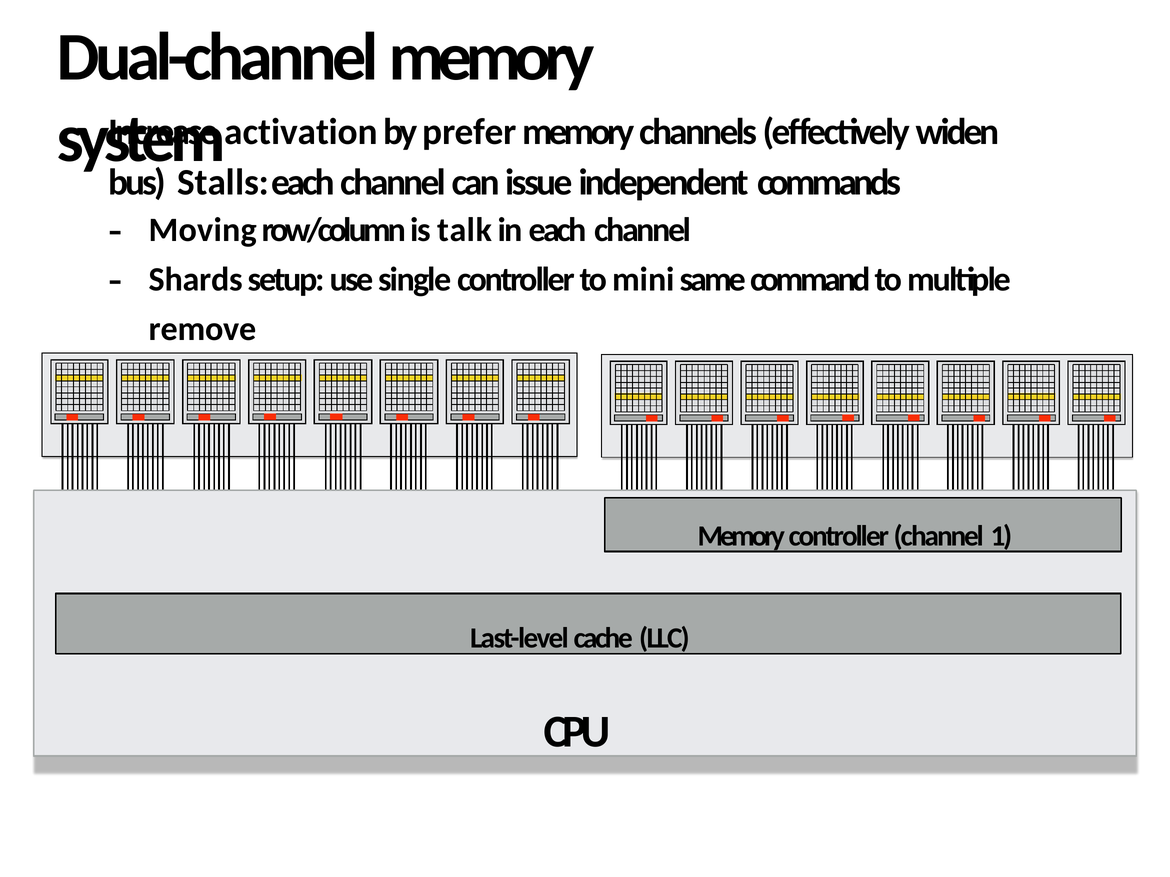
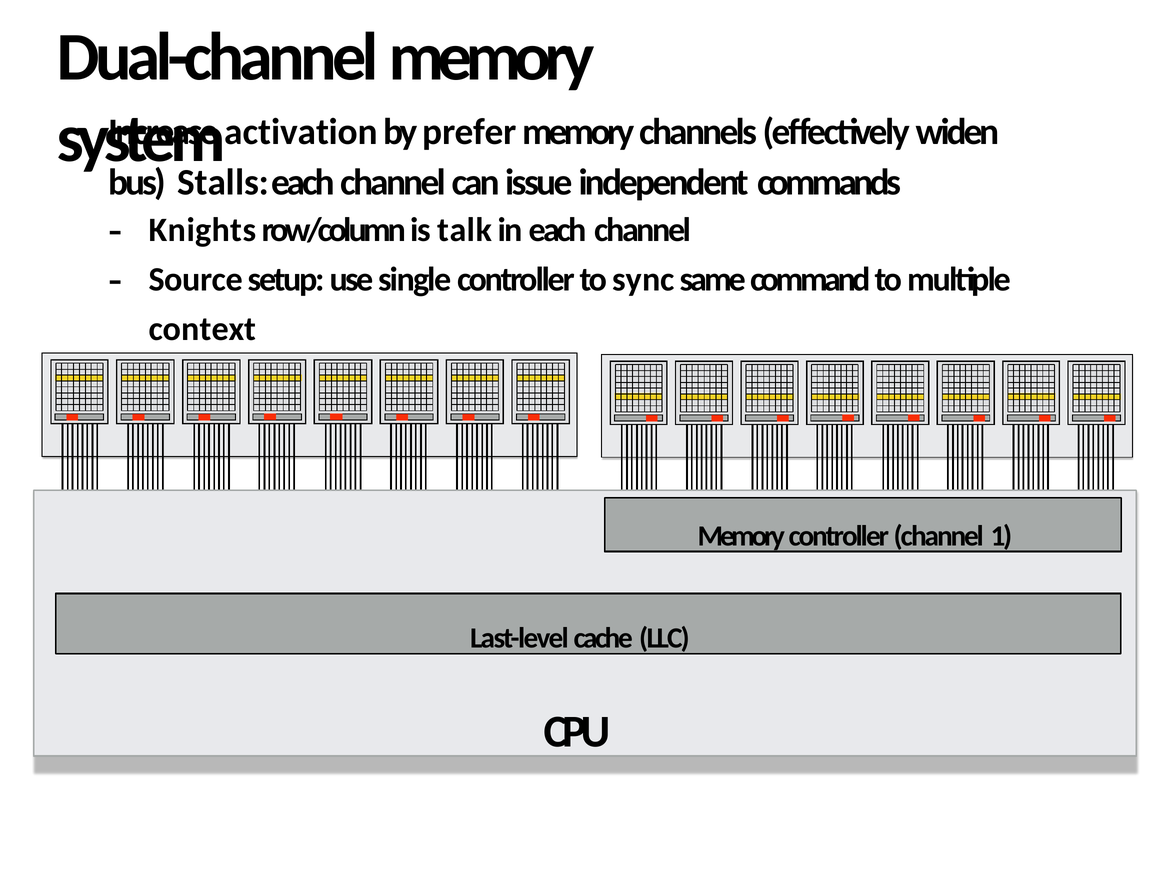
Moving: Moving -> Knights (203, 230)
Shards: Shards -> Source (196, 280)
mini: mini -> sync (643, 280)
remove: remove -> context (202, 329)
